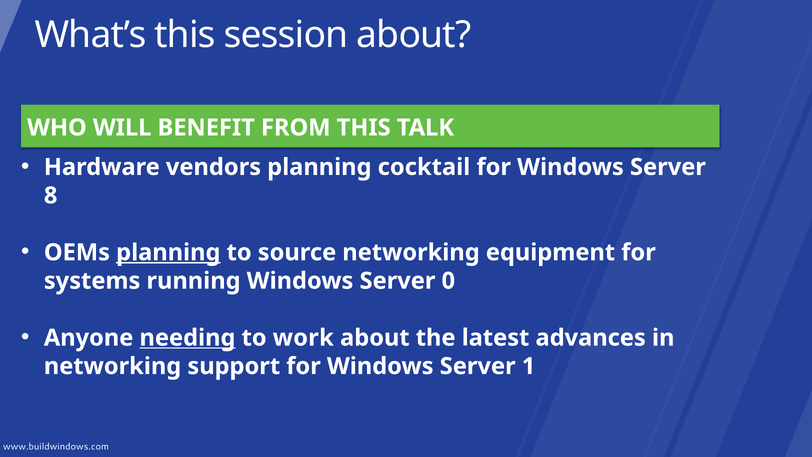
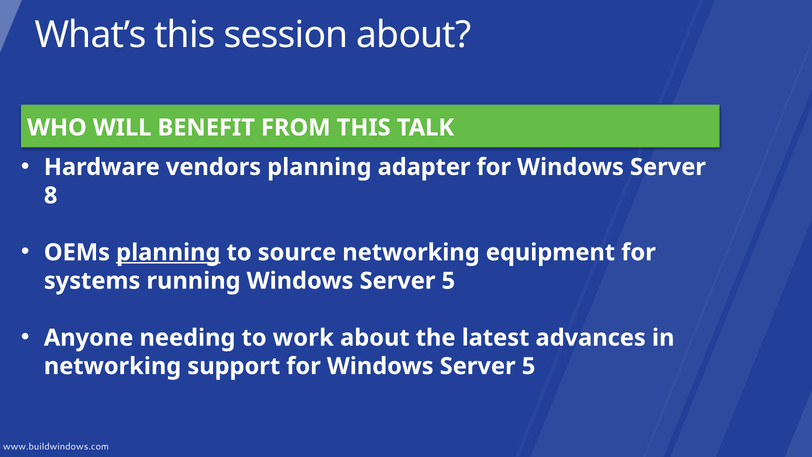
cocktail: cocktail -> adapter (424, 167)
running Windows Server 0: 0 -> 5 (448, 281)
needing underline: present -> none (187, 338)
for Windows Server 1: 1 -> 5 (529, 366)
